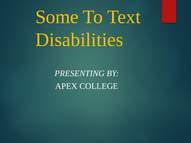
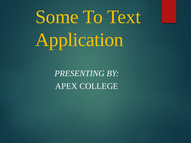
Disabilities: Disabilities -> Application (79, 40)
